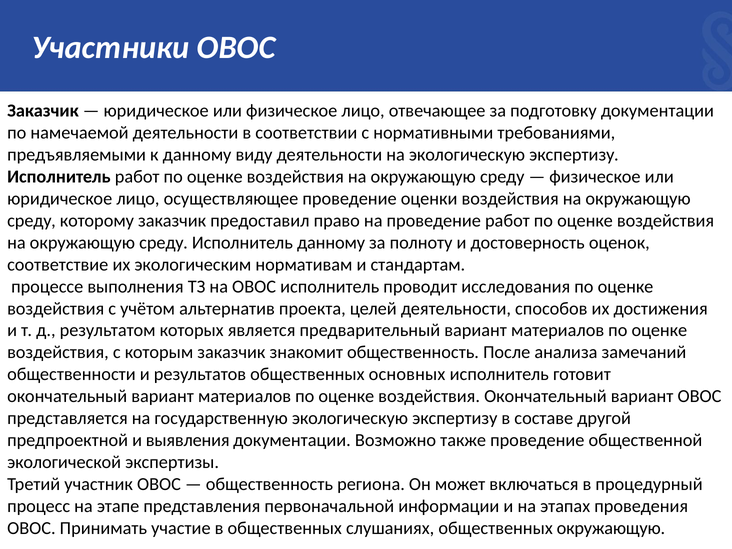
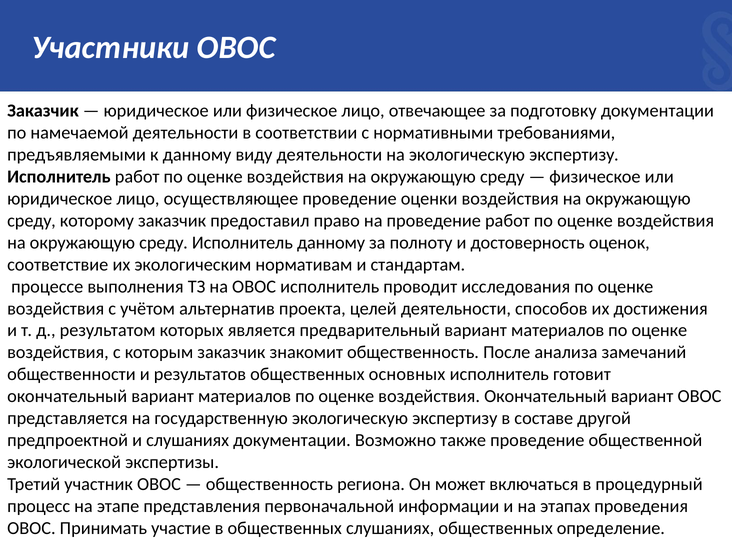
и выявления: выявления -> слушаниях (188, 440)
общественных окружающую: окружающую -> определение (611, 528)
